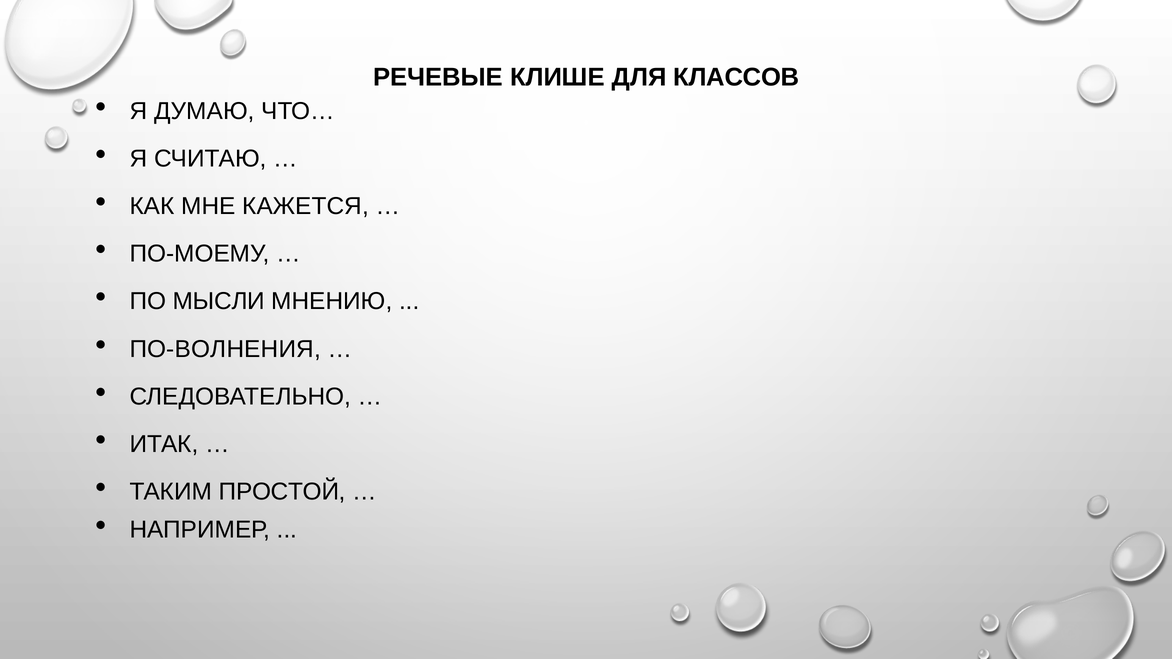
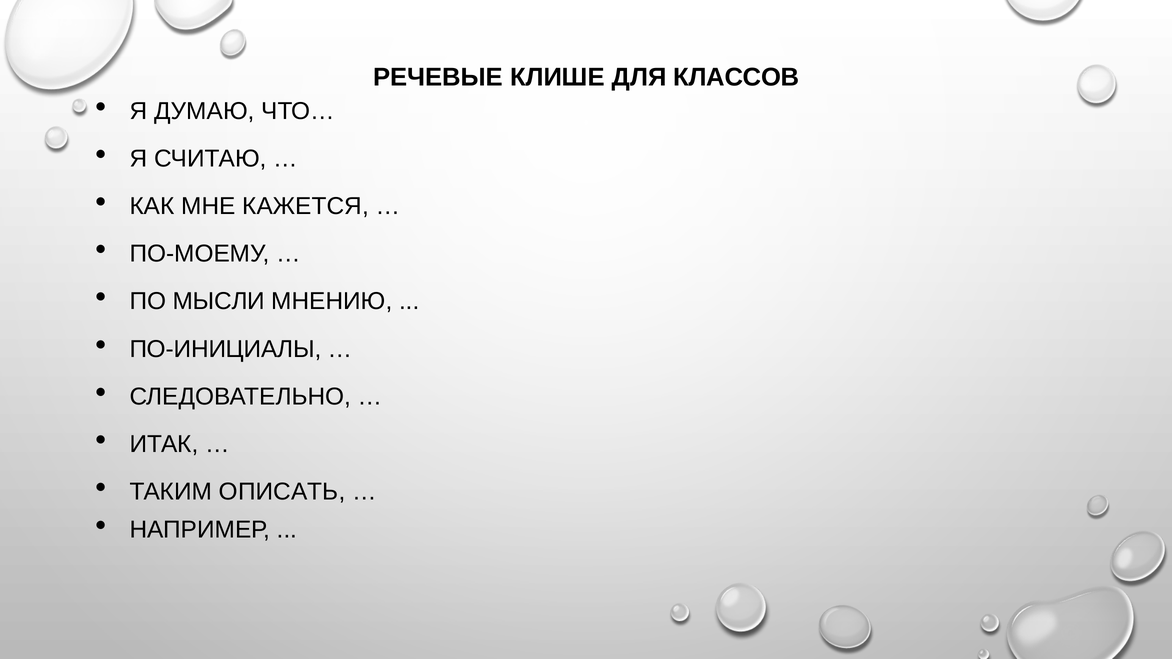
ПО-ВОЛНЕНИЯ: ПО-ВОЛНЕНИЯ -> ПО-ИНИЦИАЛЫ (225, 349)
ПРОСТОЙ: ПРОСТОЙ -> ОПИСАТЬ (282, 492)
